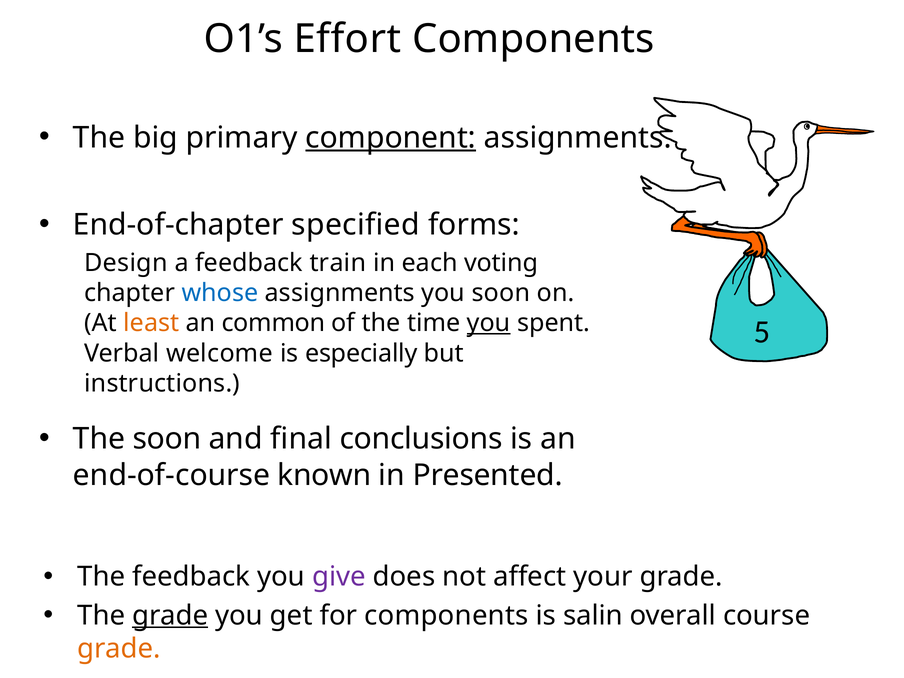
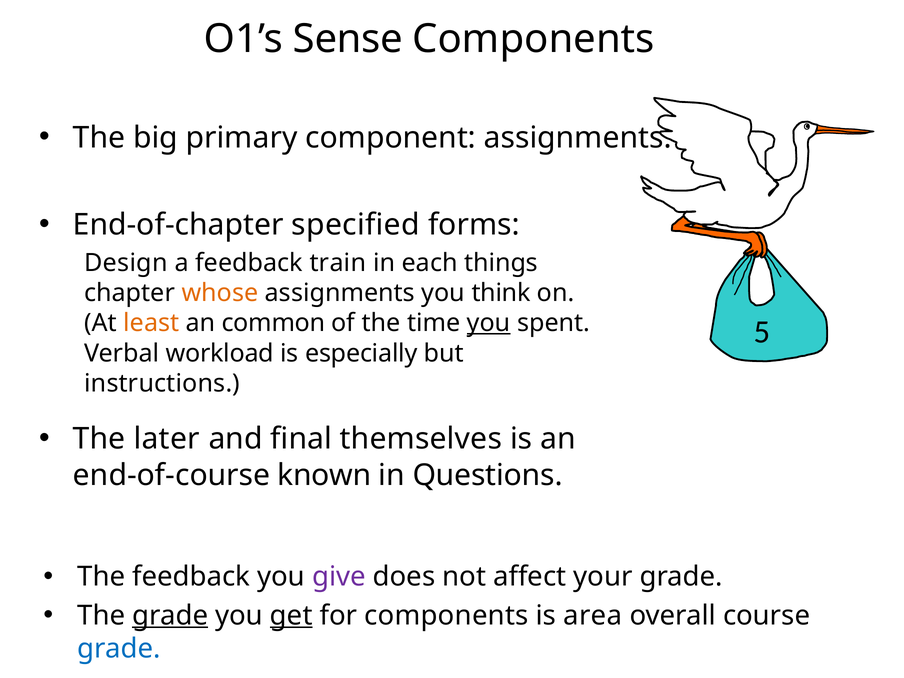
Effort: Effort -> Sense (348, 39)
component underline: present -> none (391, 138)
voting: voting -> things (501, 263)
whose colour: blue -> orange (220, 293)
you soon: soon -> think (501, 293)
welcome: welcome -> workload (220, 353)
The soon: soon -> later (167, 439)
conclusions: conclusions -> themselves (421, 439)
Presented: Presented -> Questions (488, 475)
get underline: none -> present (291, 616)
salin: salin -> area (593, 616)
grade colour: orange -> blue (119, 649)
